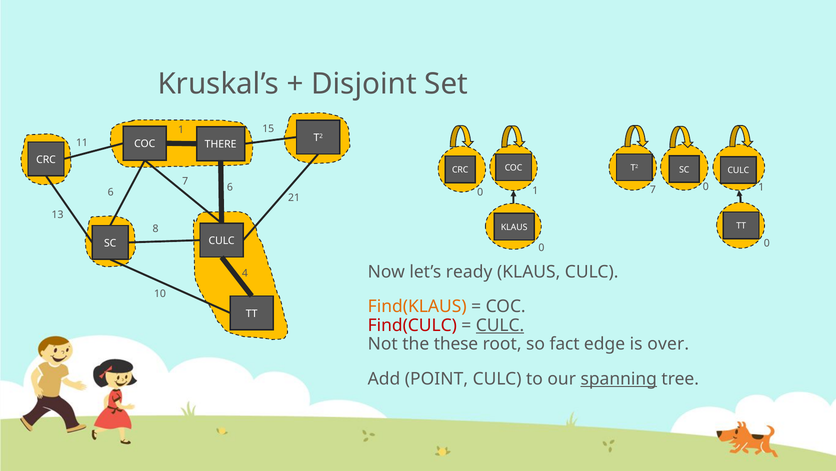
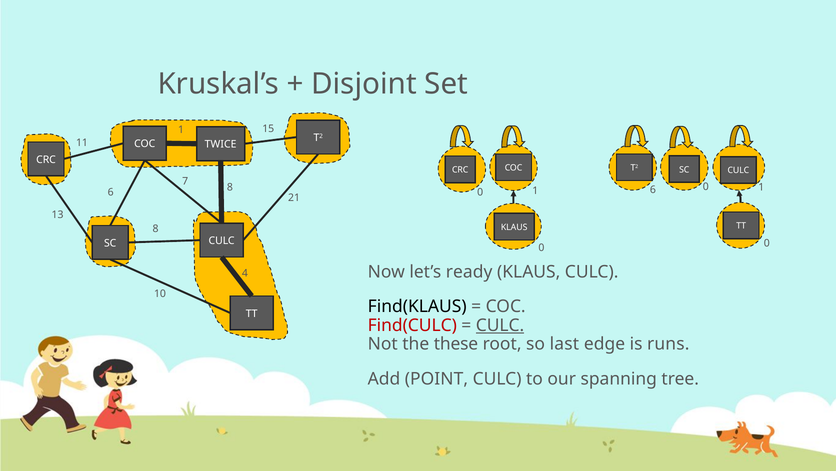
THERE: THERE -> TWICE (221, 144)
0 7: 7 -> 6 (653, 189)
6 6: 6 -> 8 (230, 187)
Find(KLAUS colour: orange -> black (417, 306)
fact: fact -> last (564, 344)
over: over -> runs (668, 344)
spanning underline: present -> none (619, 378)
